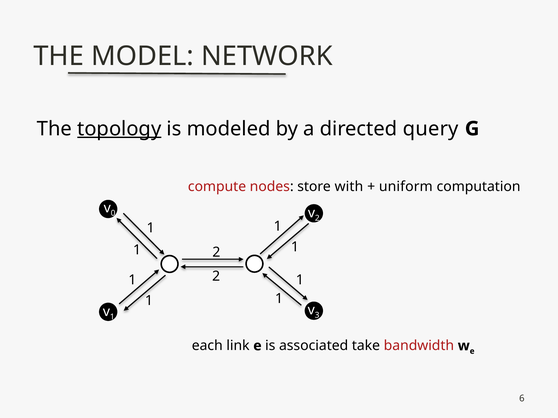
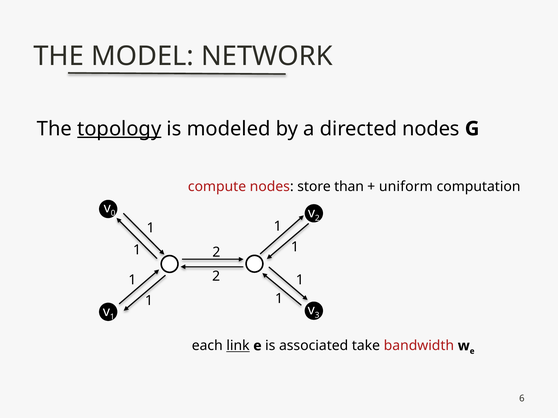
directed query: query -> nodes (431, 129)
with: with -> than (349, 187)
link underline: none -> present (238, 346)
